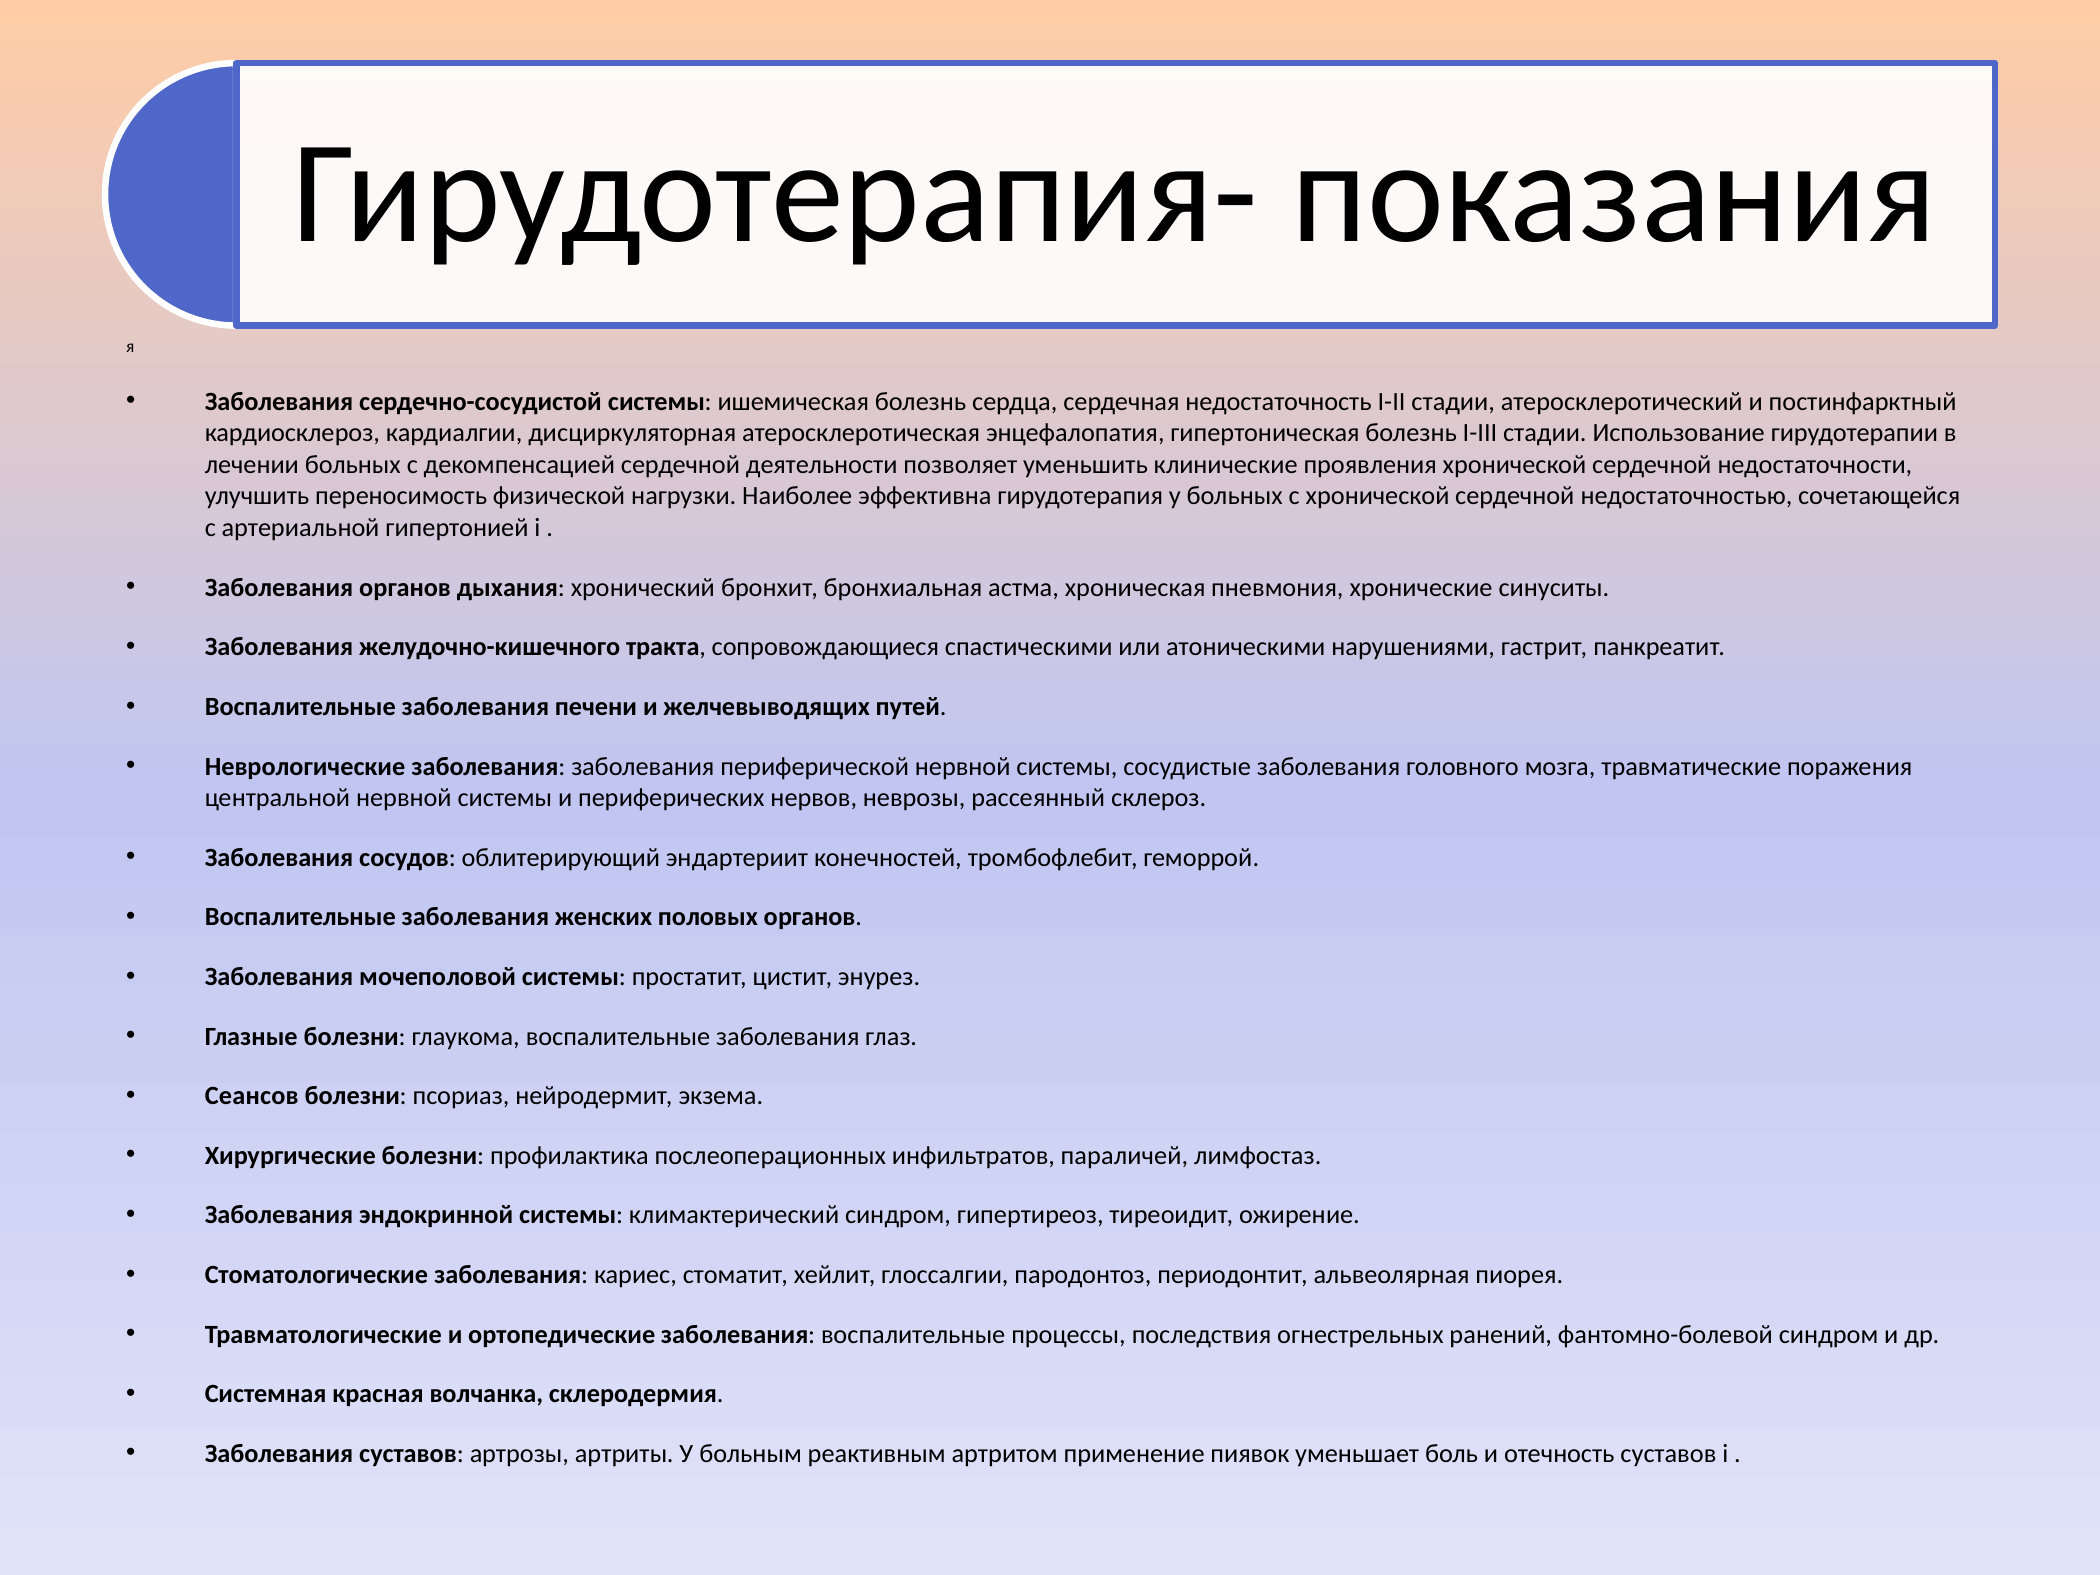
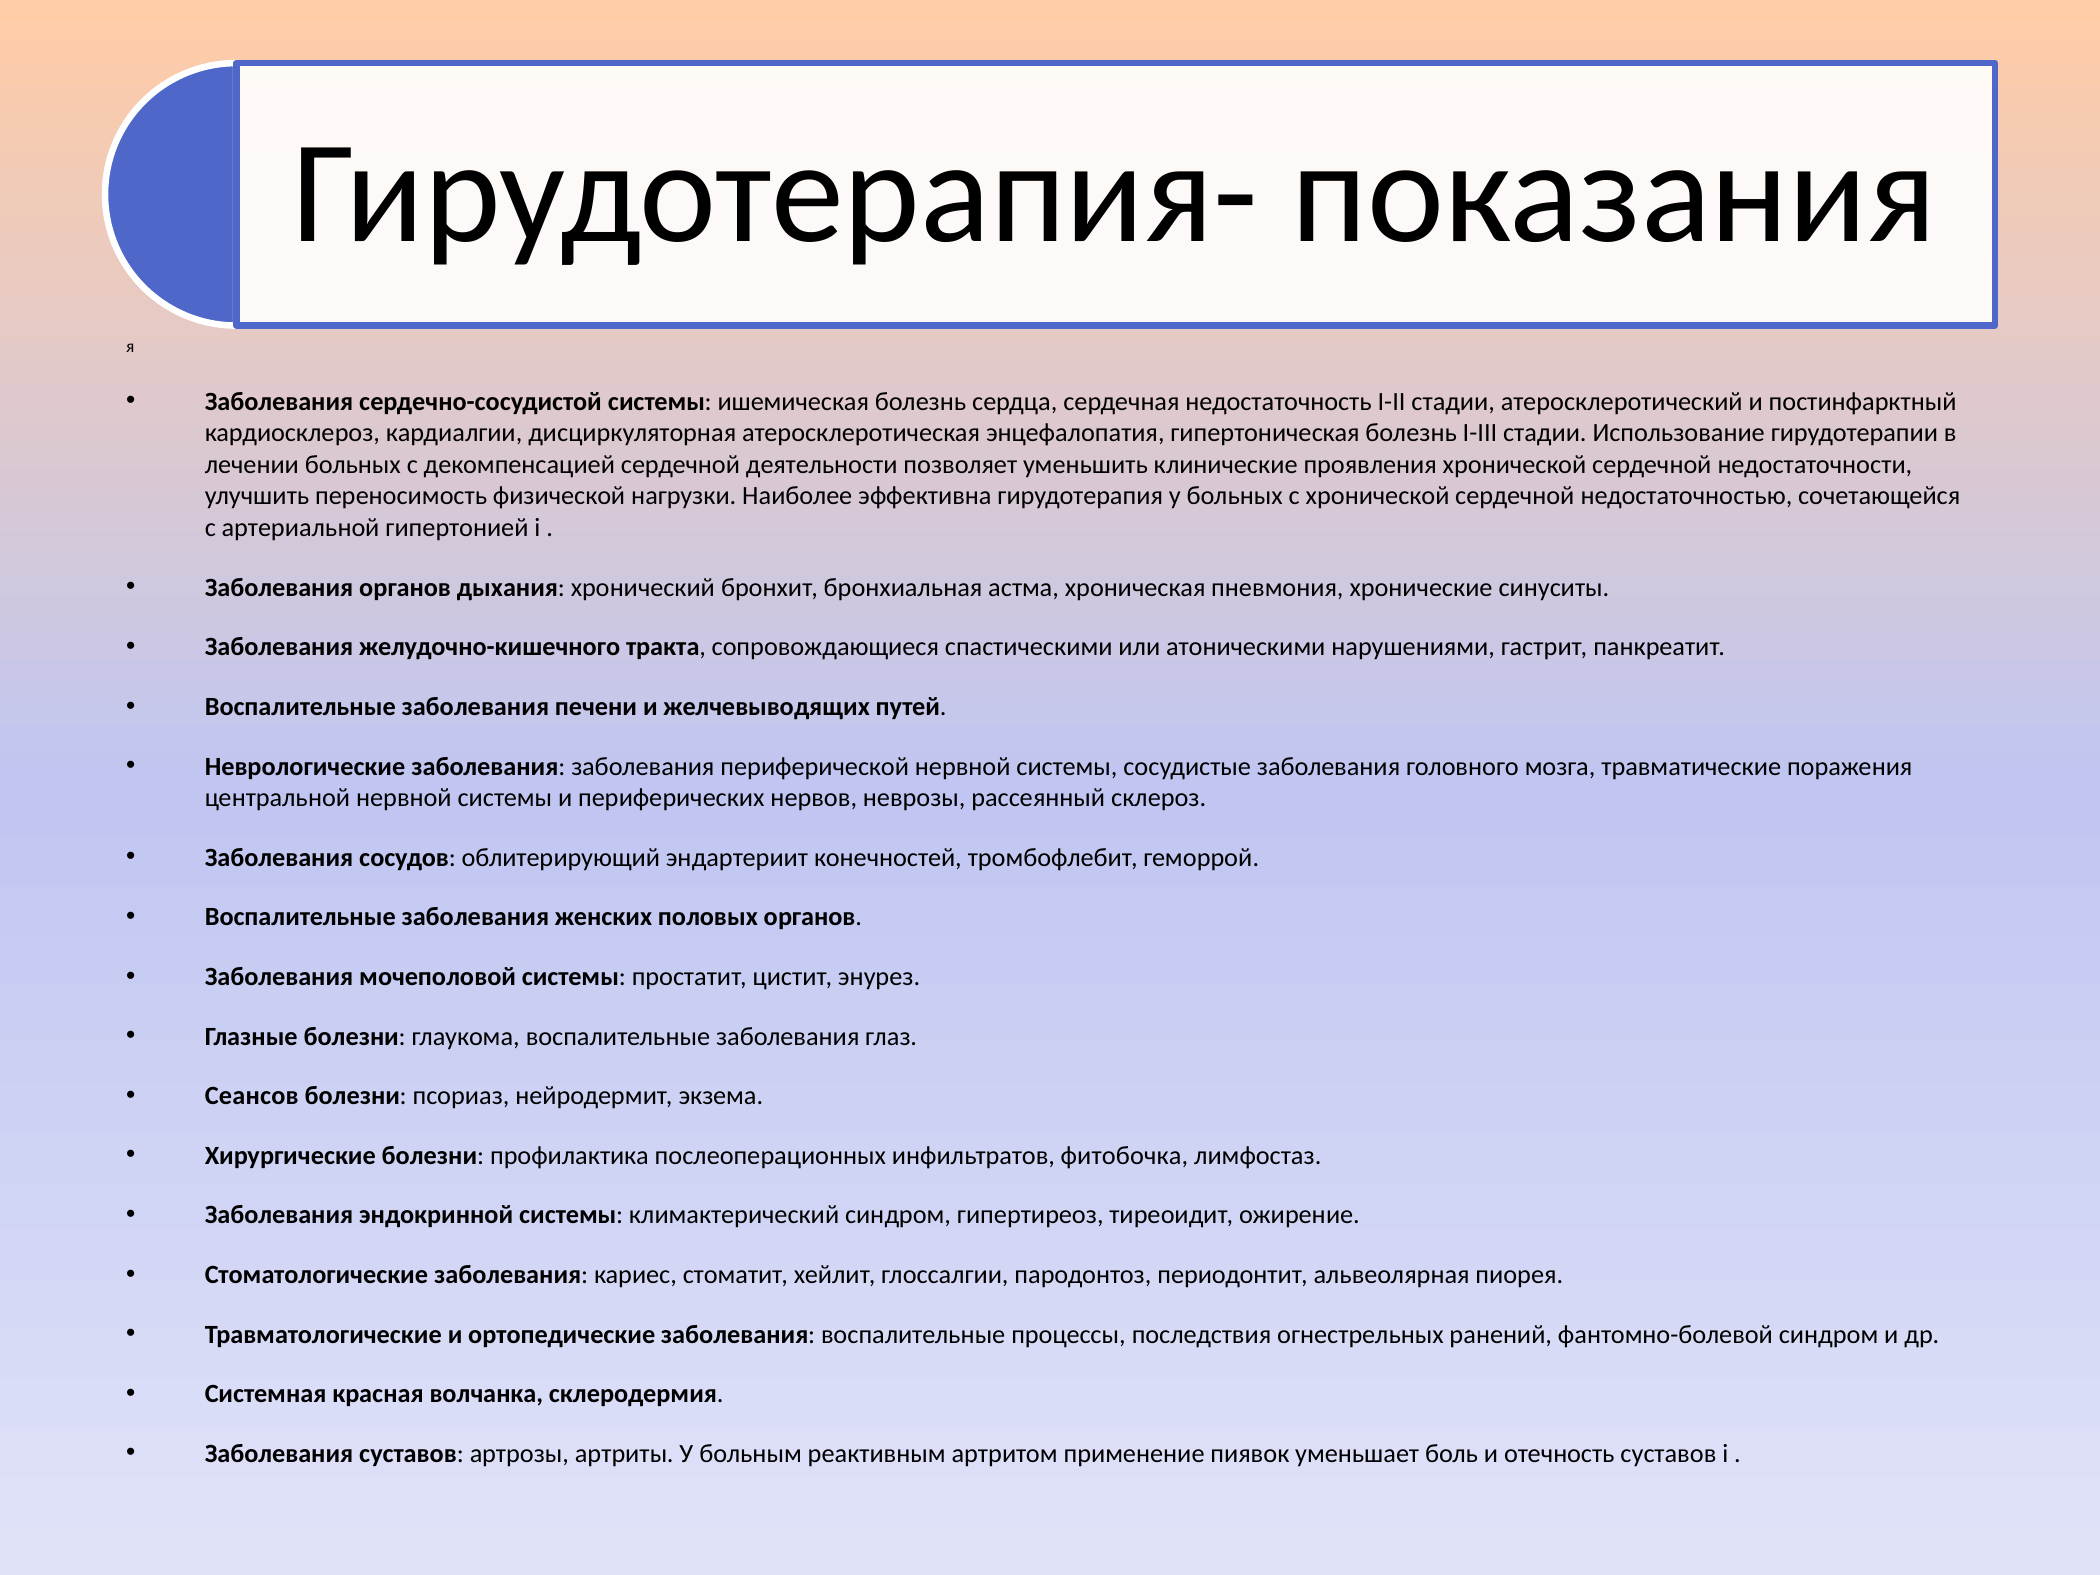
параличей: параличей -> фитобочка (1124, 1156)
